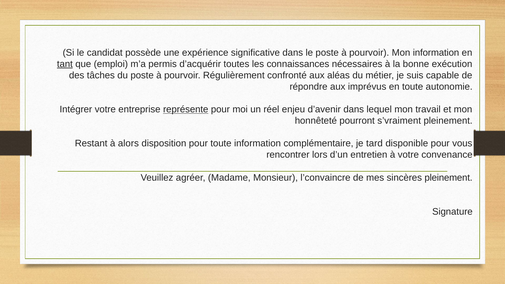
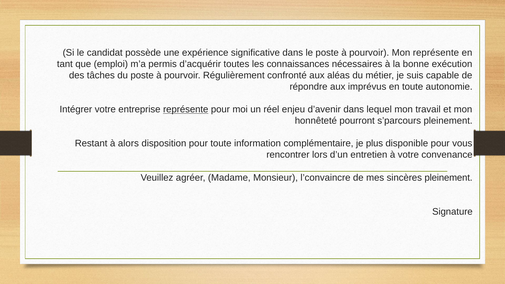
Mon information: information -> représente (436, 53)
tant underline: present -> none (65, 64)
s’vraiment: s’vraiment -> s’parcours (399, 121)
tard: tard -> plus (375, 144)
